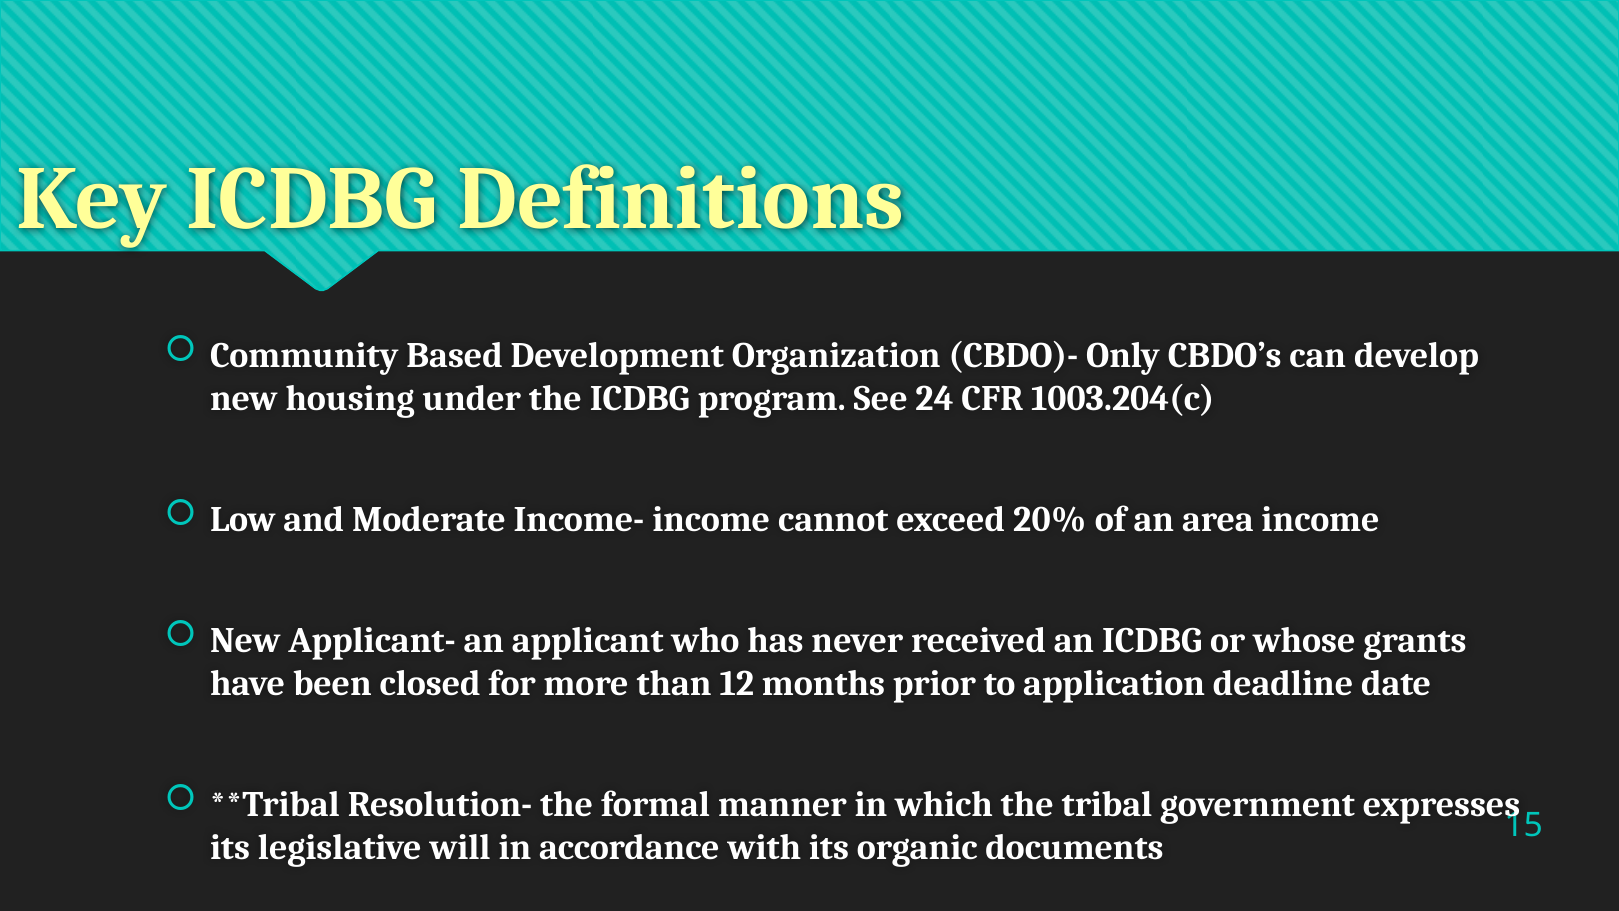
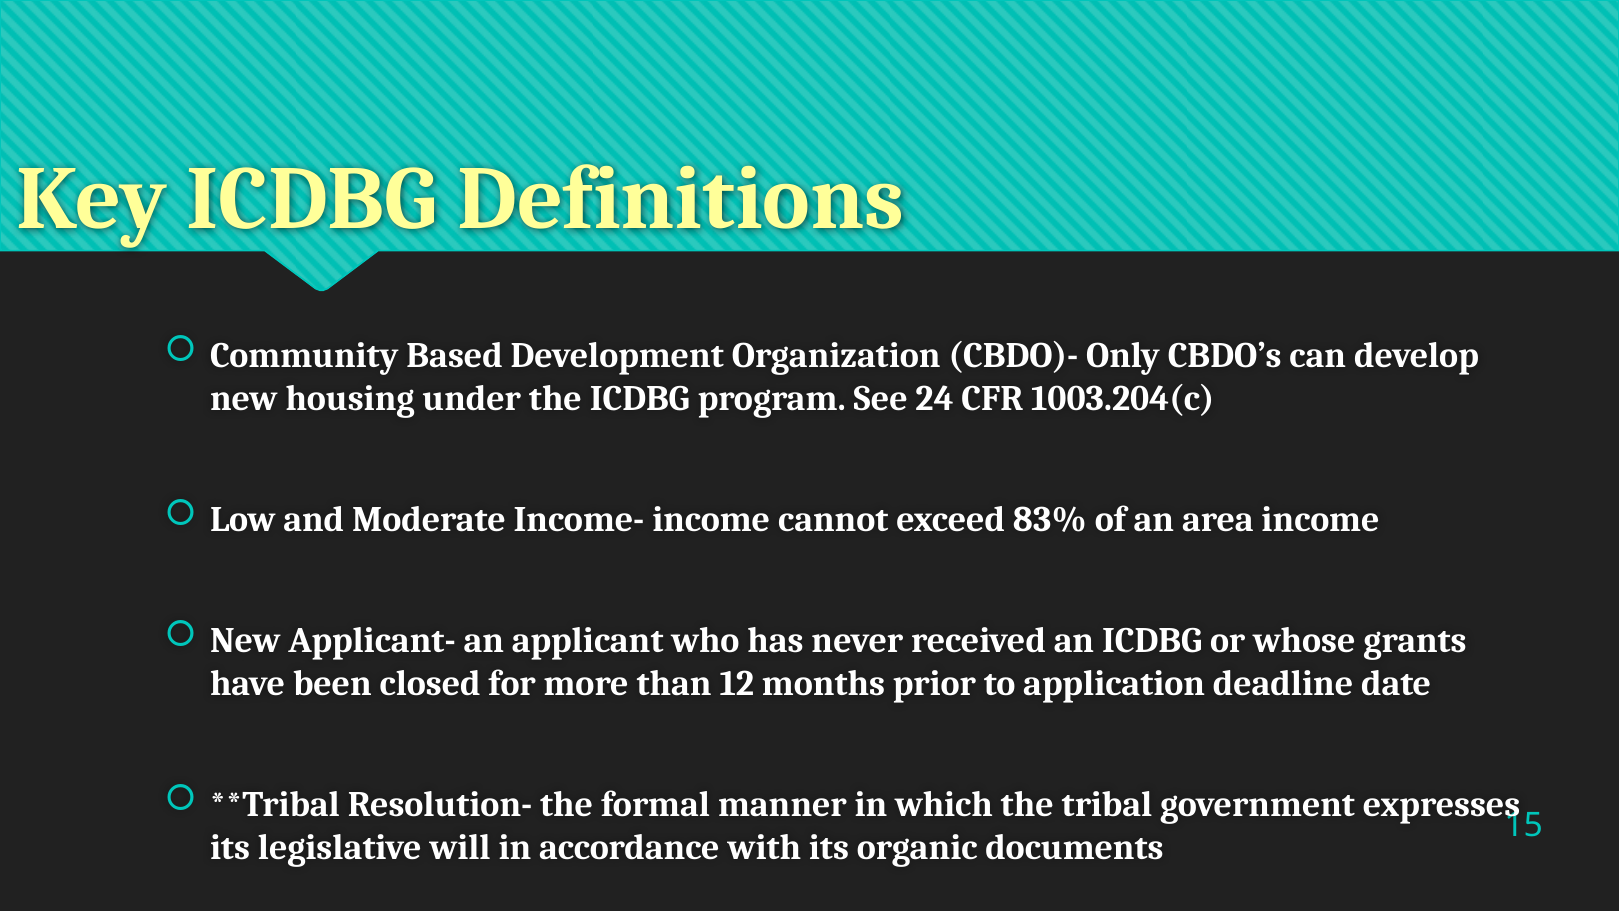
20%: 20% -> 83% (1050, 519)
